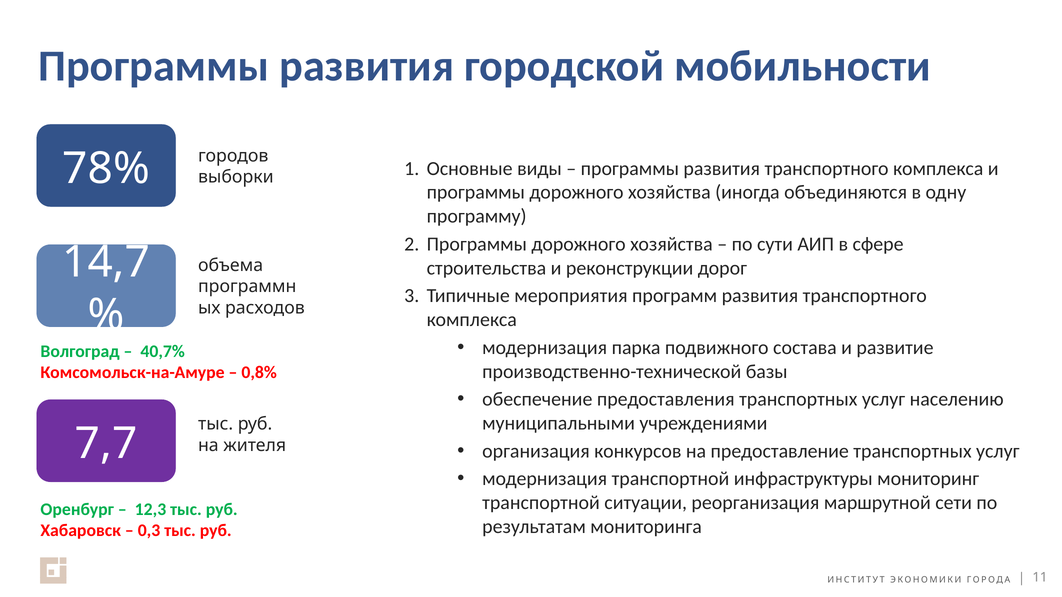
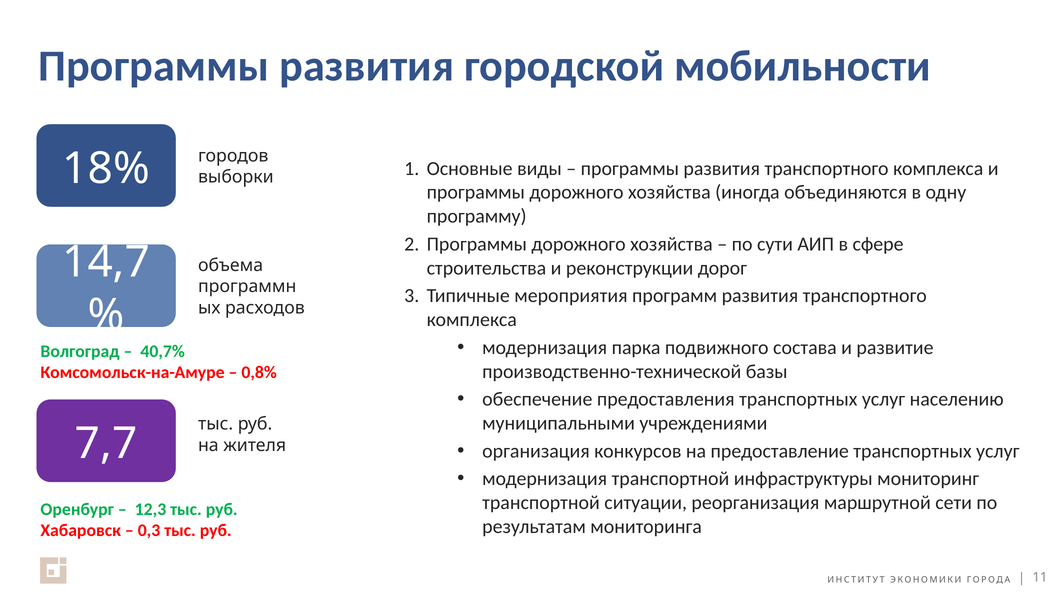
78%: 78% -> 18% (106, 169)
